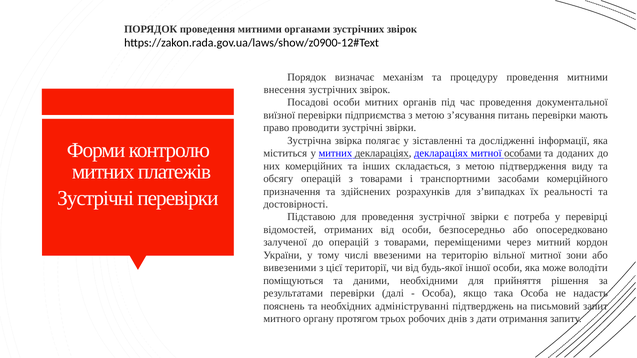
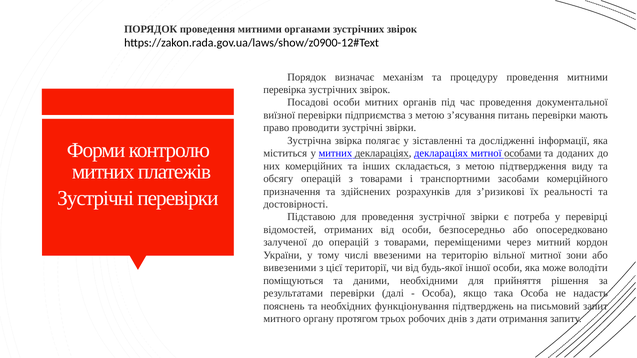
внесення: внесення -> перевірка (285, 90)
з’випадках: з’випадках -> з’ризикові (501, 192)
адмініструванні: адмініструванні -> функціонування (412, 306)
